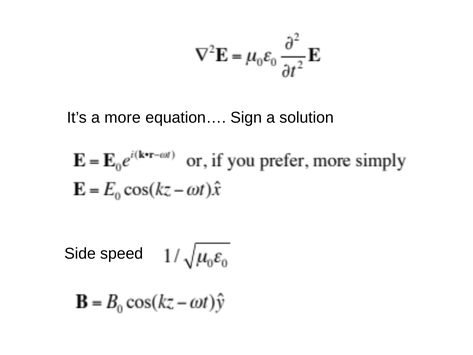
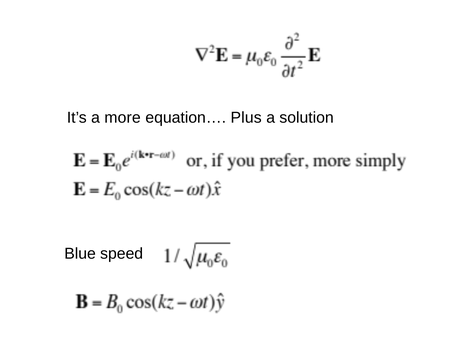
Sign: Sign -> Plus (246, 117)
Side: Side -> Blue (80, 253)
